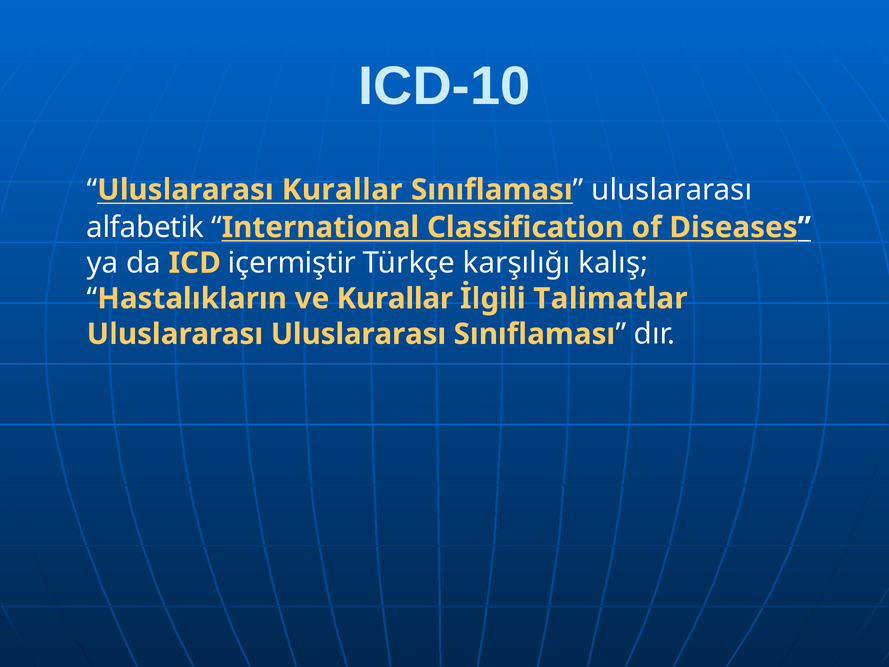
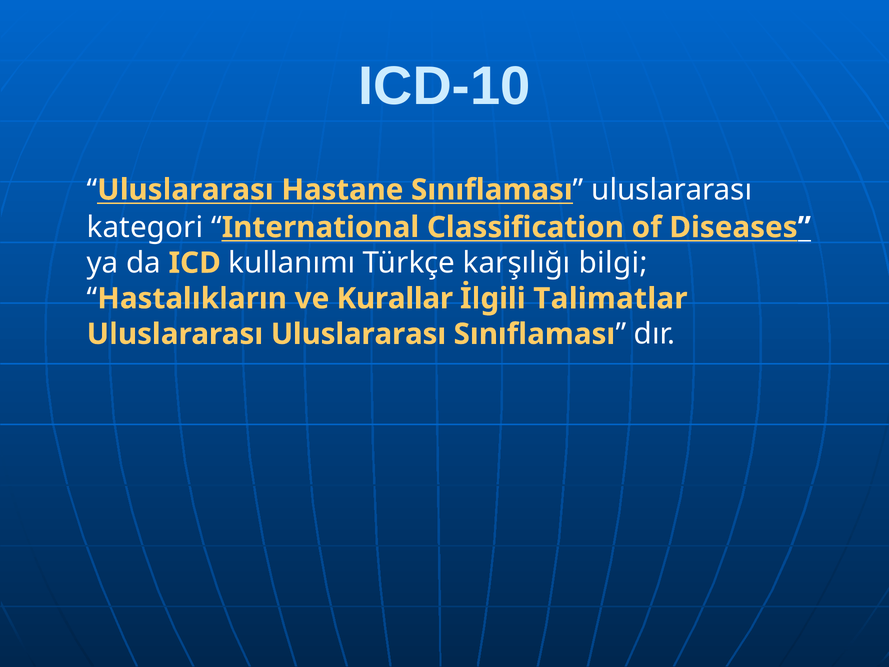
Uluslararası Kurallar: Kurallar -> Hastane (342, 190)
alfabetik: alfabetik -> kategori (145, 227)
içermiştir: içermiştir -> kullanımı (292, 263)
kalış: kalış -> bilgi (613, 263)
